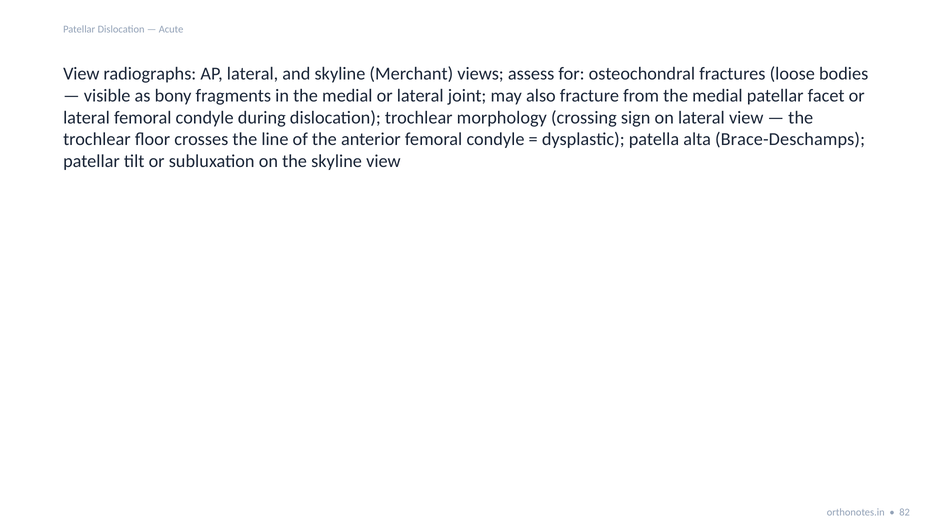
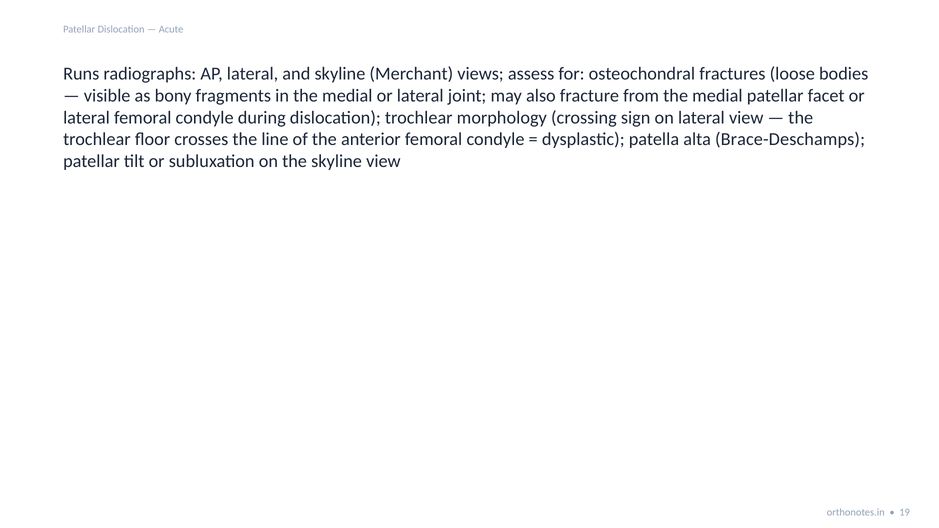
View: View -> Runs (81, 74)
82: 82 -> 19 (905, 512)
